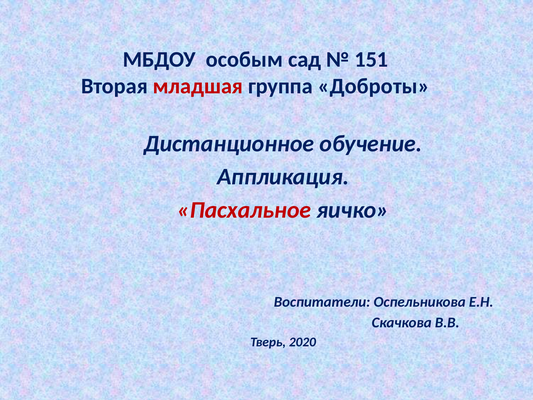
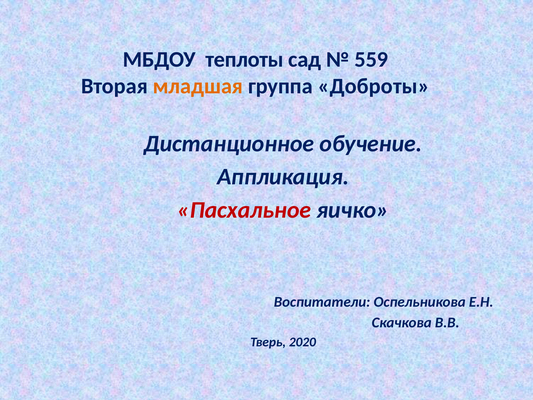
особым: особым -> теплоты (245, 59)
151: 151 -> 559 (371, 59)
младшая colour: red -> orange (198, 86)
